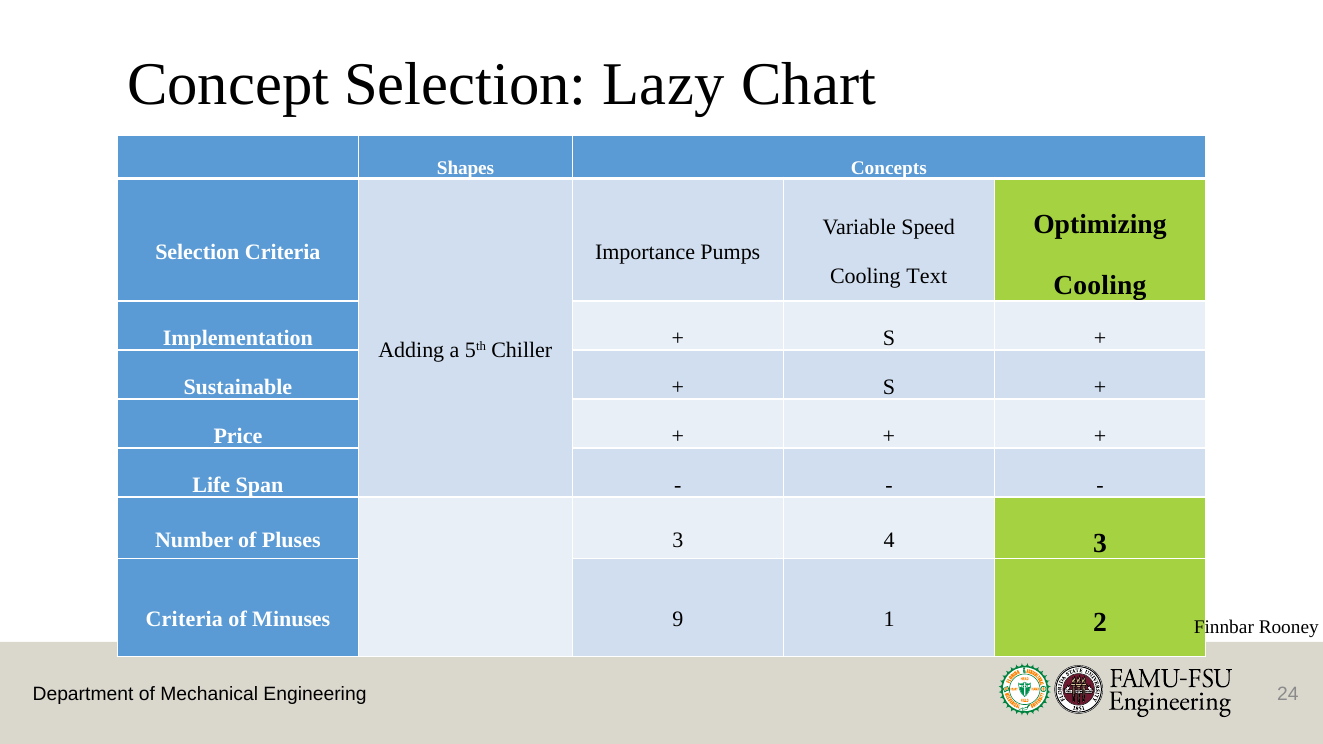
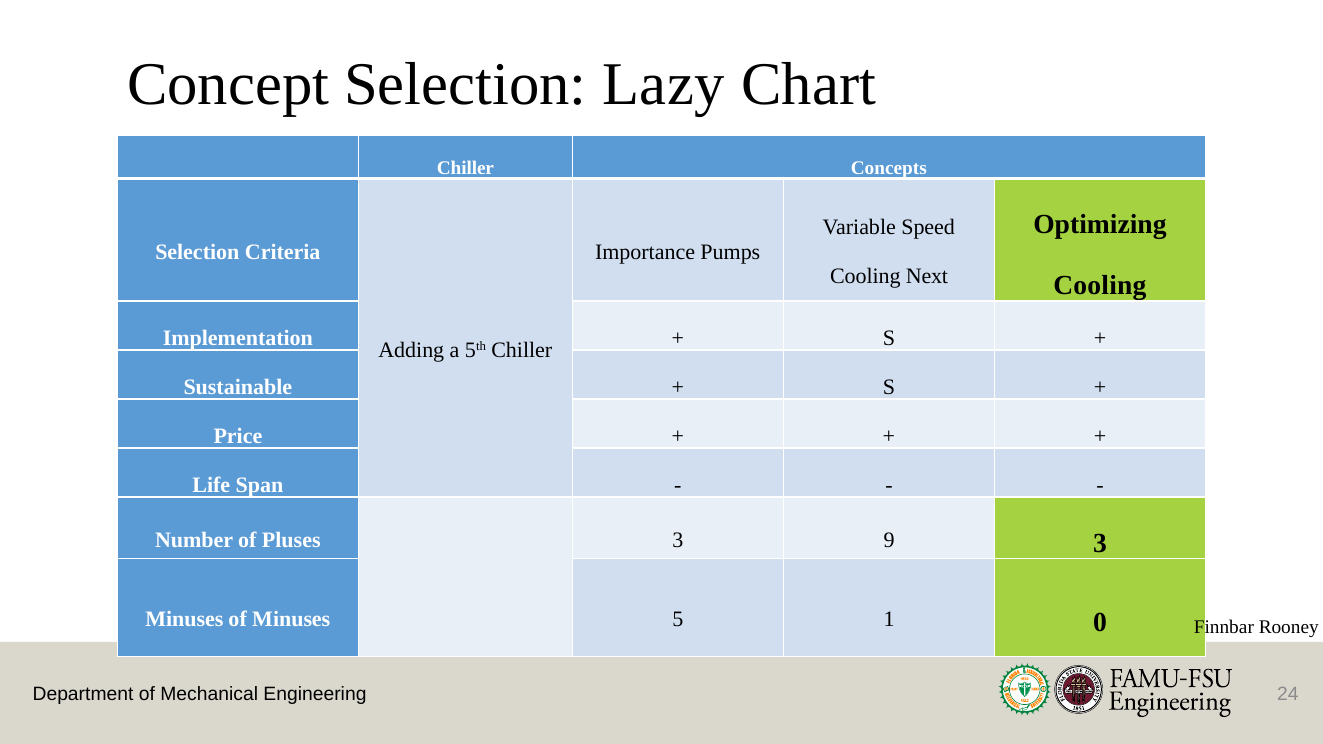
Shapes: Shapes -> Chiller (465, 168)
Text: Text -> Next (927, 277)
4: 4 -> 9 (889, 540)
Criteria: Criteria -> Minuses (184, 620)
9: 9 -> 5 (678, 620)
2: 2 -> 0 (1100, 623)
